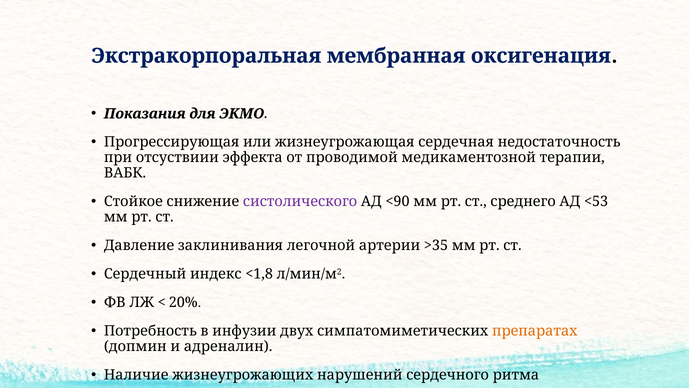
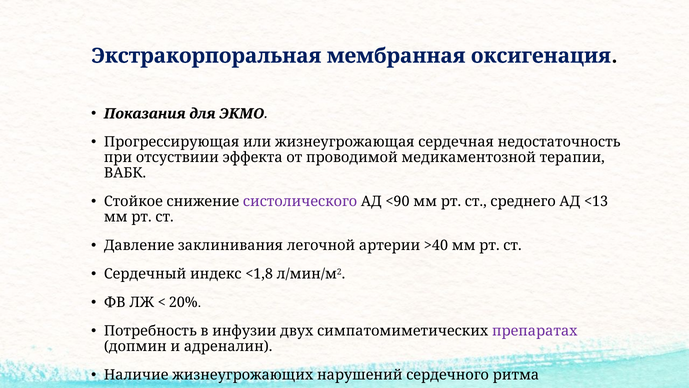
<53: <53 -> <13 (596, 202)
>35: >35 -> >40 (436, 245)
препаратах colour: orange -> purple (535, 331)
